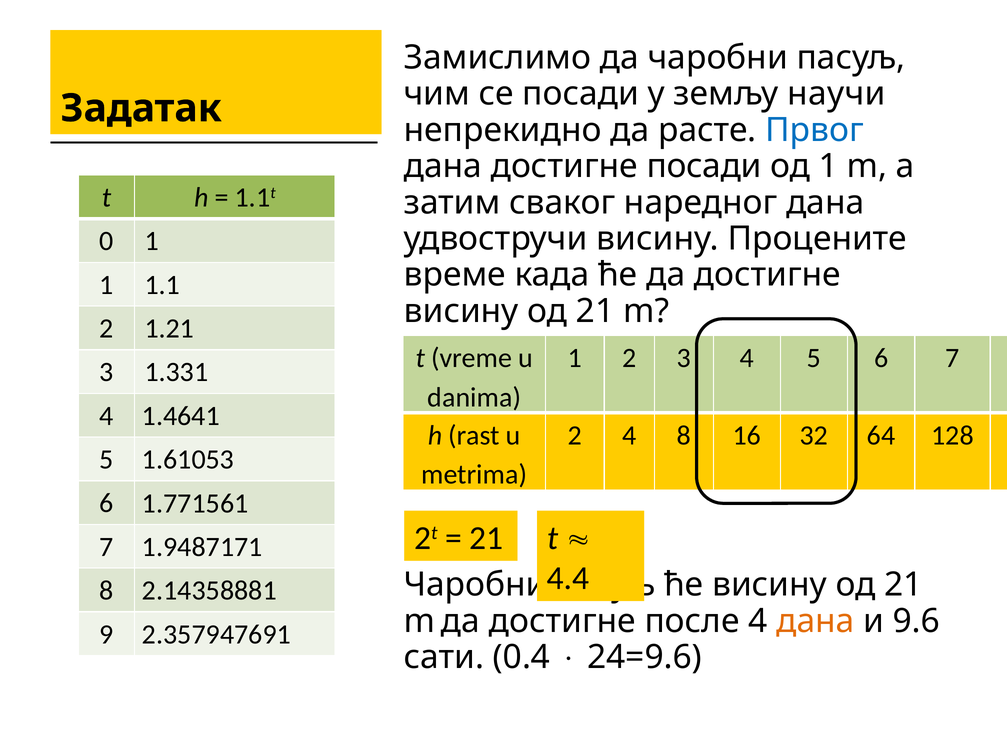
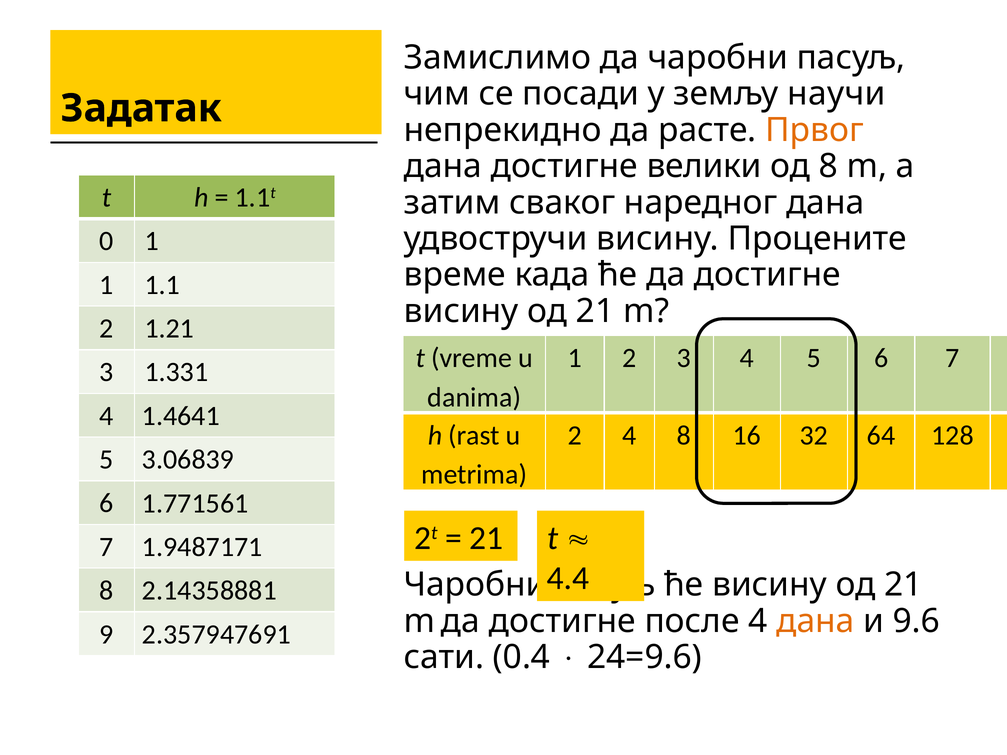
Првог colour: blue -> orange (814, 130)
достигне посади: посади -> велики (704, 166)
од 1: 1 -> 8 (828, 166)
1.61053: 1.61053 -> 3.06839 (188, 460)
